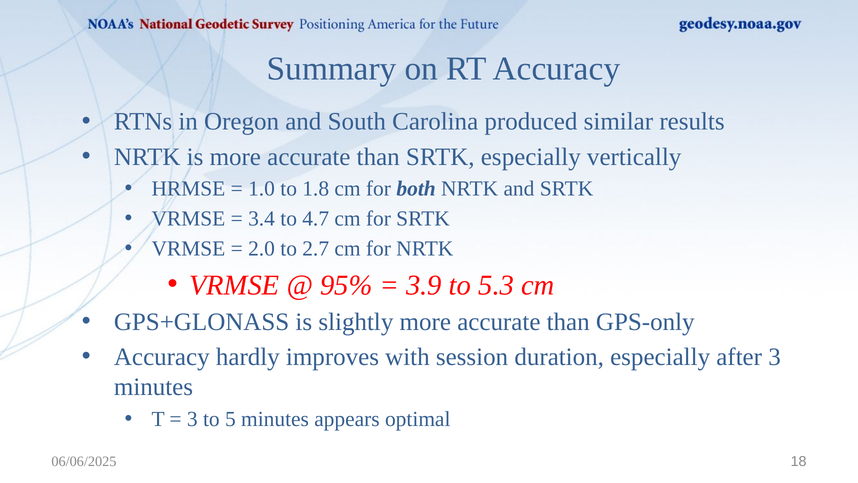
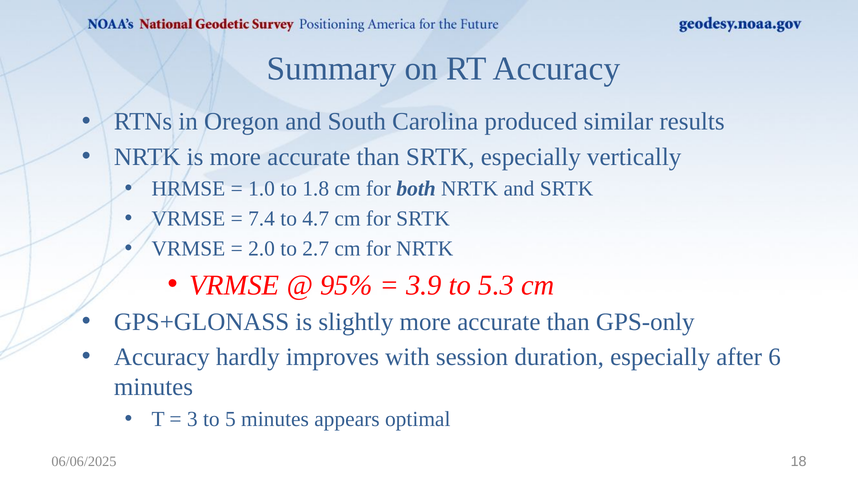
3.4: 3.4 -> 7.4 (262, 219)
after 3: 3 -> 6 (775, 357)
